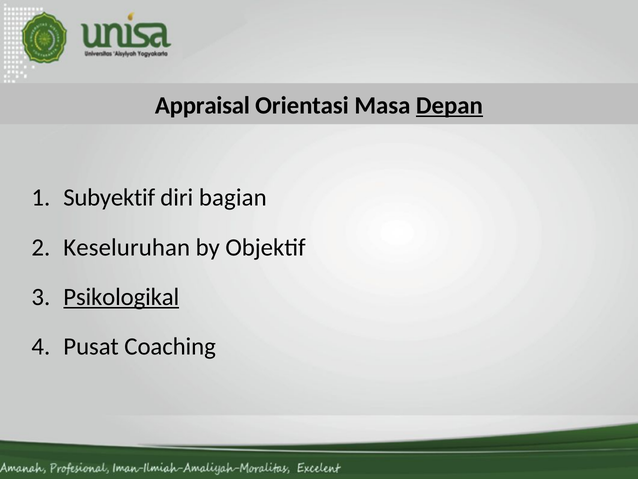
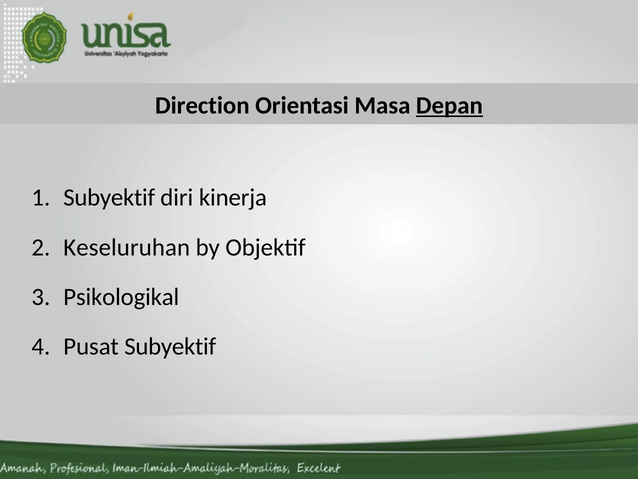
Appraisal: Appraisal -> Direction (202, 105)
bagian: bagian -> kinerja (233, 197)
Psikologikal underline: present -> none (121, 297)
Pusat Coaching: Coaching -> Subyektif (170, 346)
